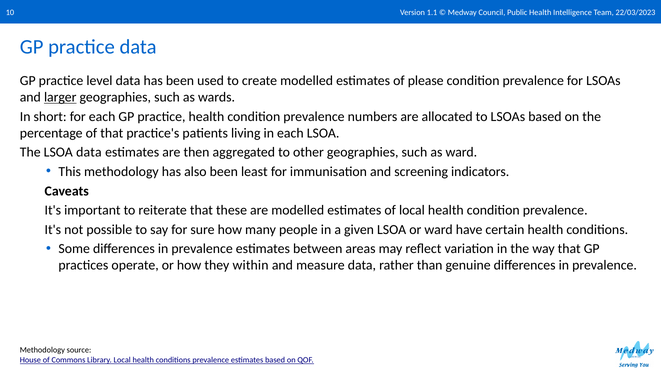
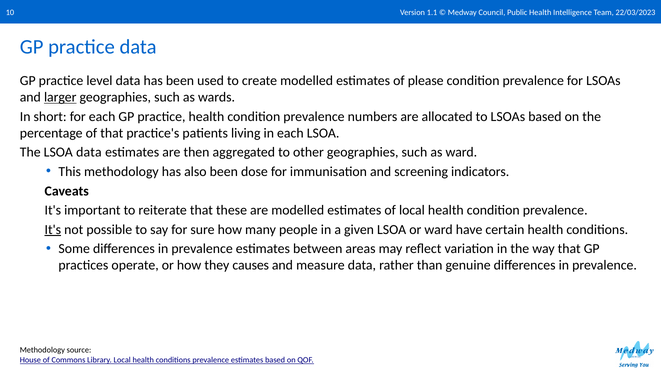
least: least -> dose (254, 172)
It's underline: none -> present (53, 229)
within: within -> causes (251, 265)
